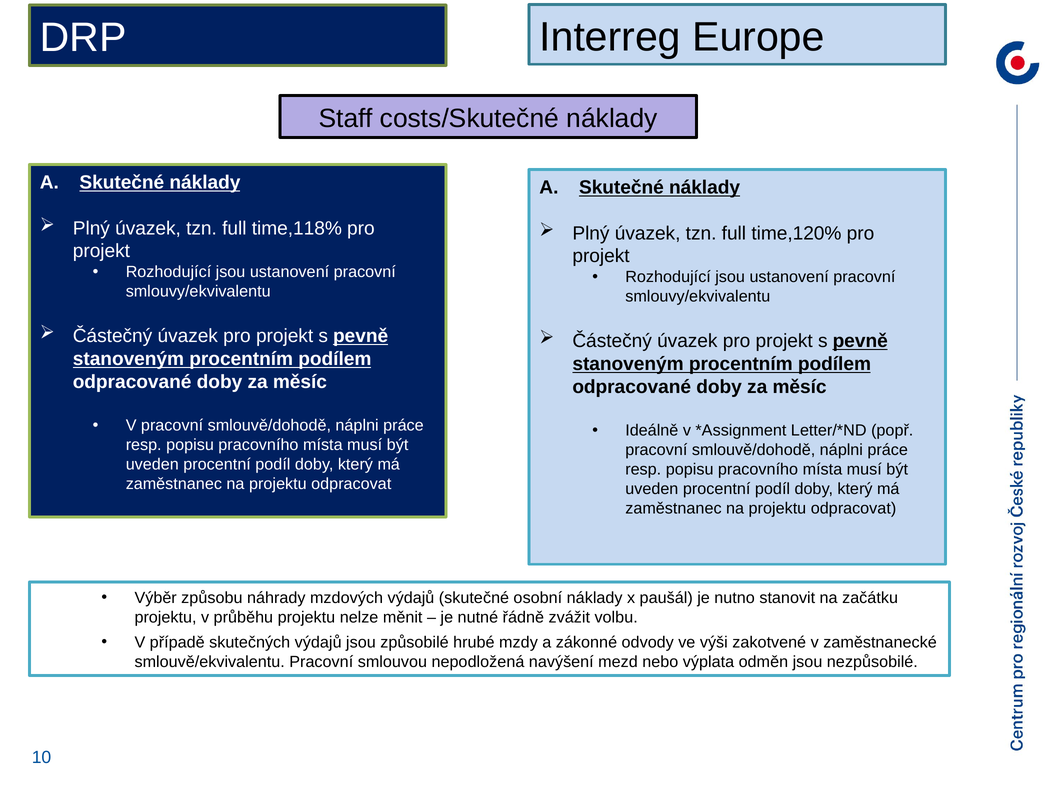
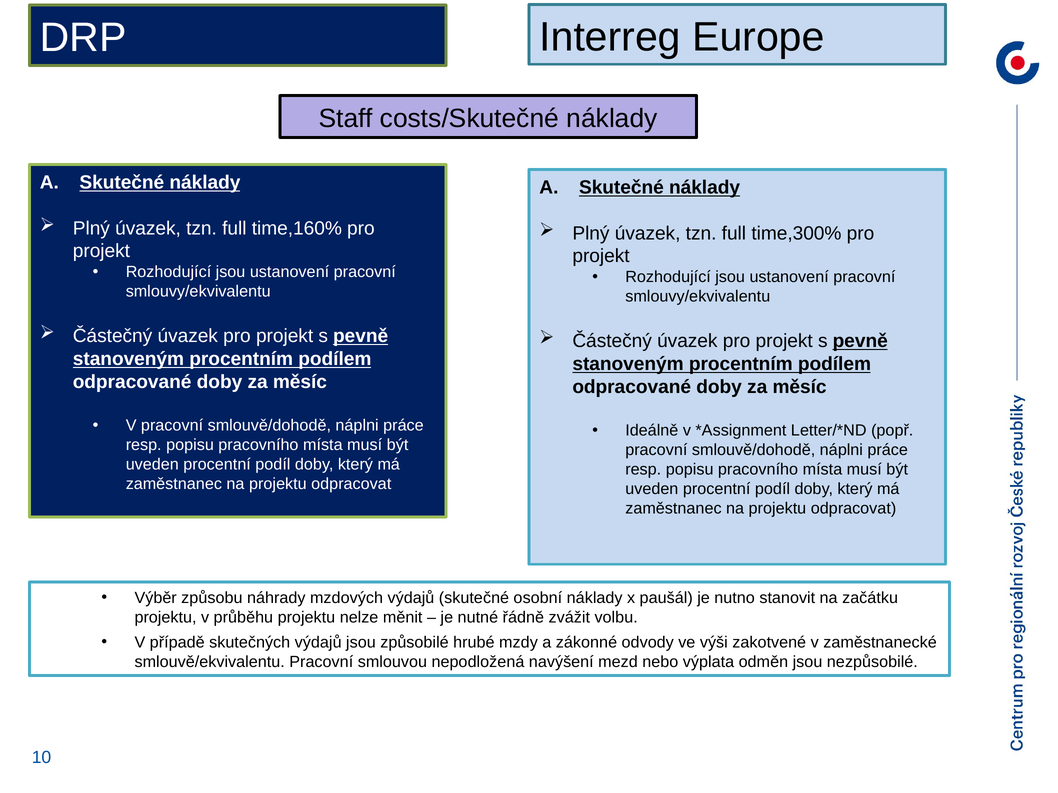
time,118%: time,118% -> time,160% (297, 228)
time,120%: time,120% -> time,300% (796, 233)
